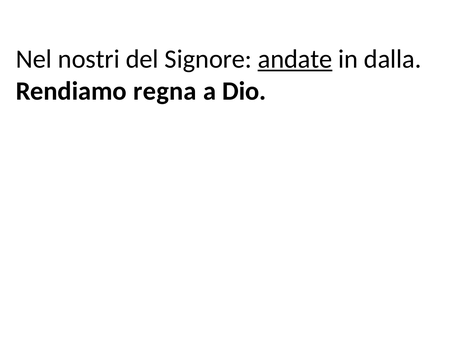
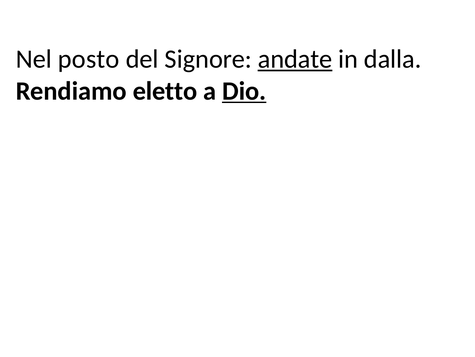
nostri: nostri -> posto (89, 59)
regna: regna -> eletto (165, 91)
Dio underline: none -> present (244, 91)
